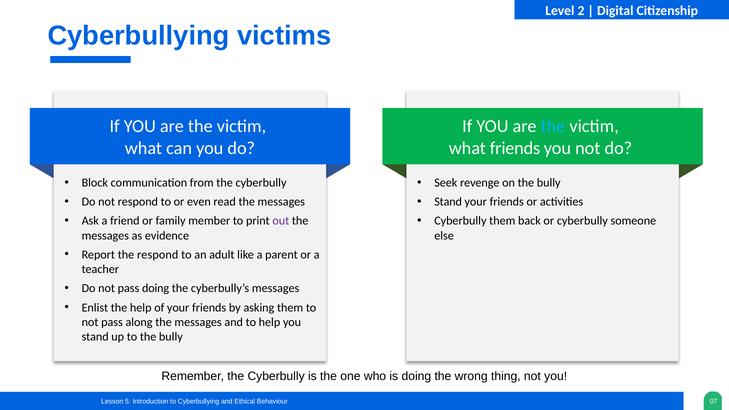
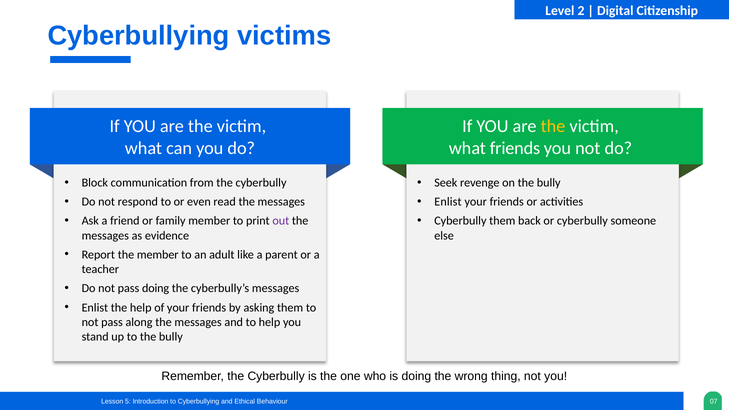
the colour: light blue -> yellow (553, 126)
Stand: Stand -> Enlist (448, 202)
the respond: respond -> member (158, 255)
